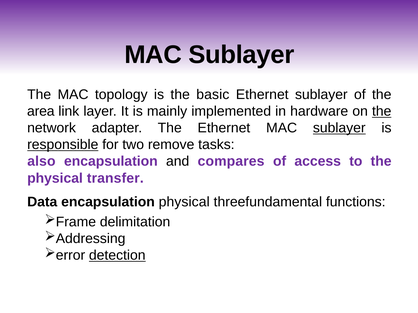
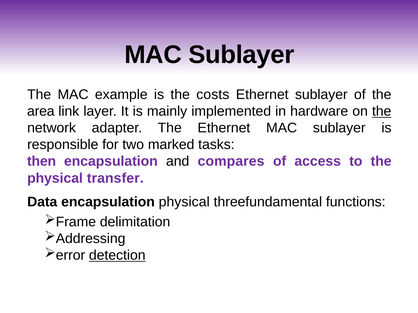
topology: topology -> example (121, 95)
basic: basic -> costs (213, 95)
sublayer underline: present -> none (339, 128)
responsible underline: present -> none (63, 145)
remove: remove -> marked (171, 145)
also: also -> then (42, 162)
